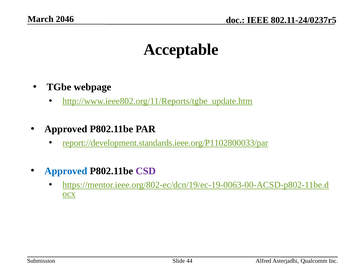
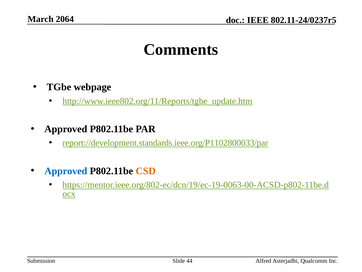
2046: 2046 -> 2064 (65, 19)
Acceptable: Acceptable -> Comments (181, 49)
CSD colour: purple -> orange (146, 171)
